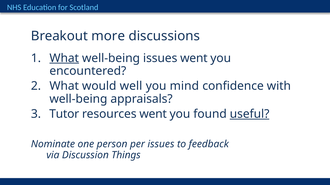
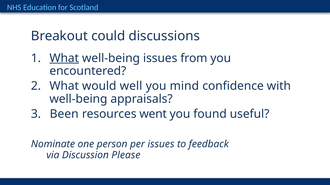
more: more -> could (108, 36)
issues went: went -> from (194, 58)
Tutor: Tutor -> Been (64, 114)
useful underline: present -> none (250, 114)
Things: Things -> Please (126, 155)
